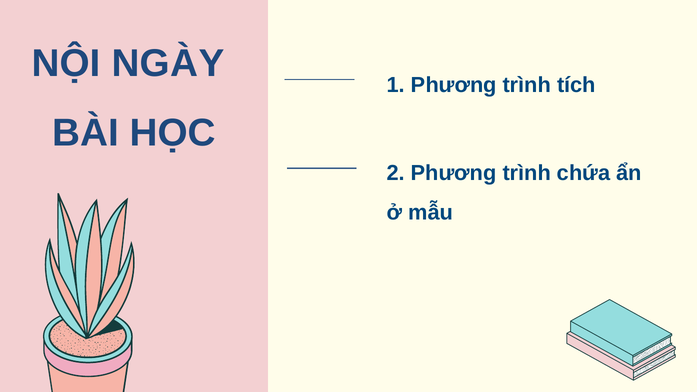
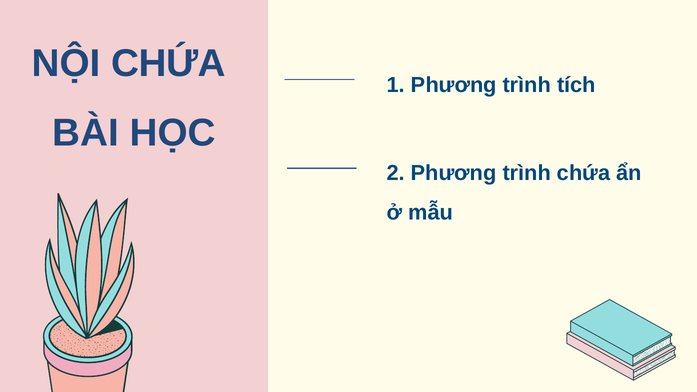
NỘI NGÀY: NGÀY -> CHỨA (168, 63)
